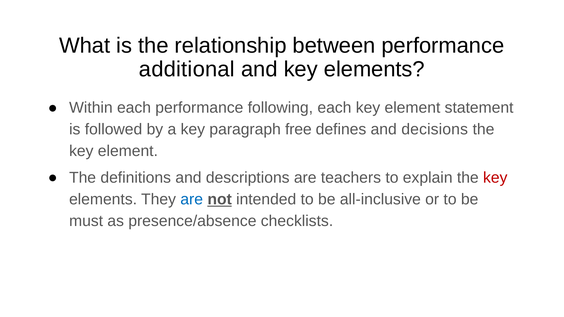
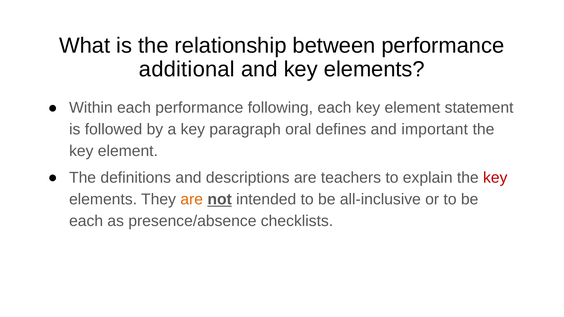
free: free -> oral (298, 129)
decisions: decisions -> important (435, 129)
are colour: blue -> orange (192, 199)
must: must -> each (86, 221)
